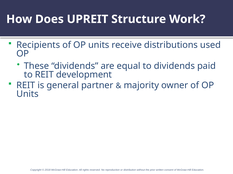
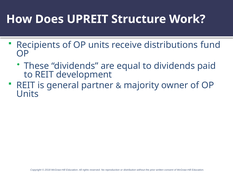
used: used -> fund (210, 45)
